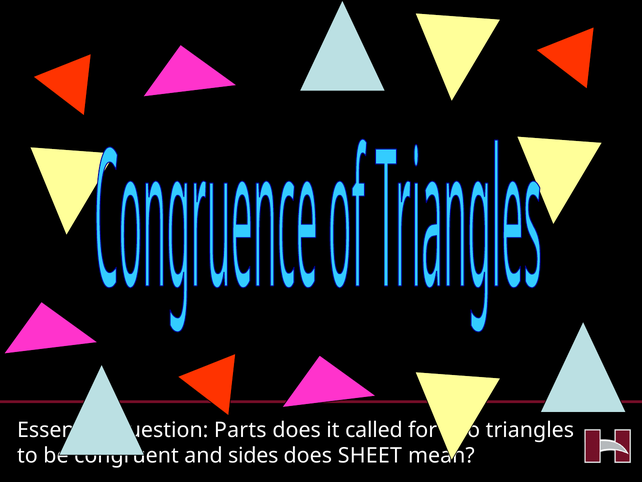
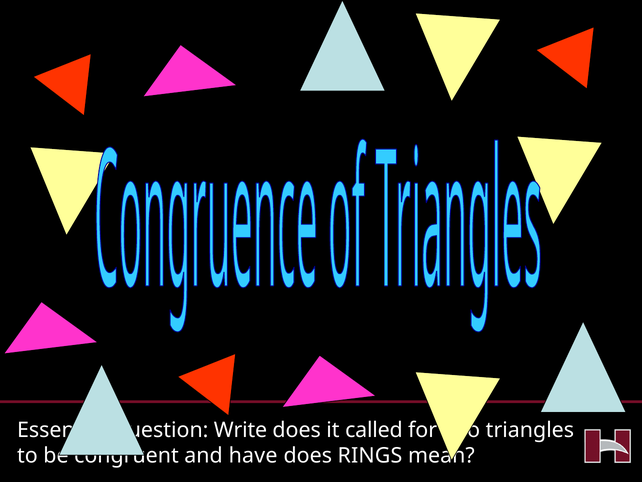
Parts: Parts -> Write (240, 429)
sides: sides -> have (253, 455)
SHEET: SHEET -> RINGS (370, 455)
